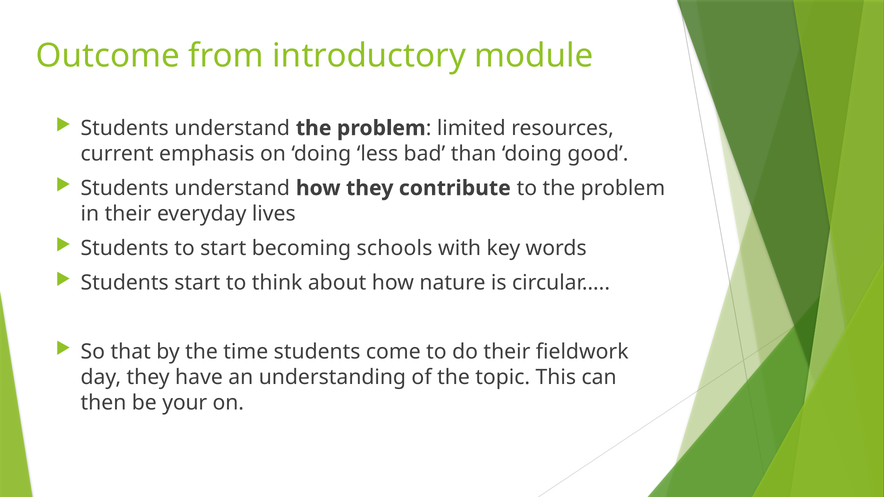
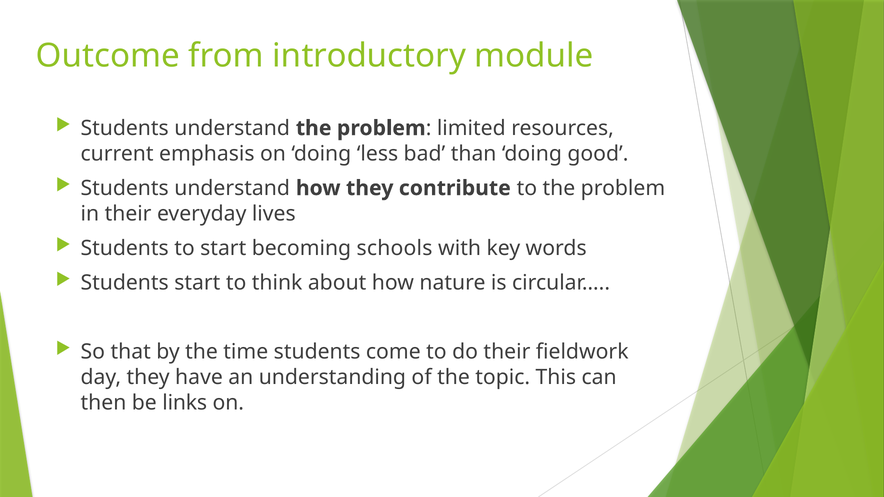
your: your -> links (185, 403)
